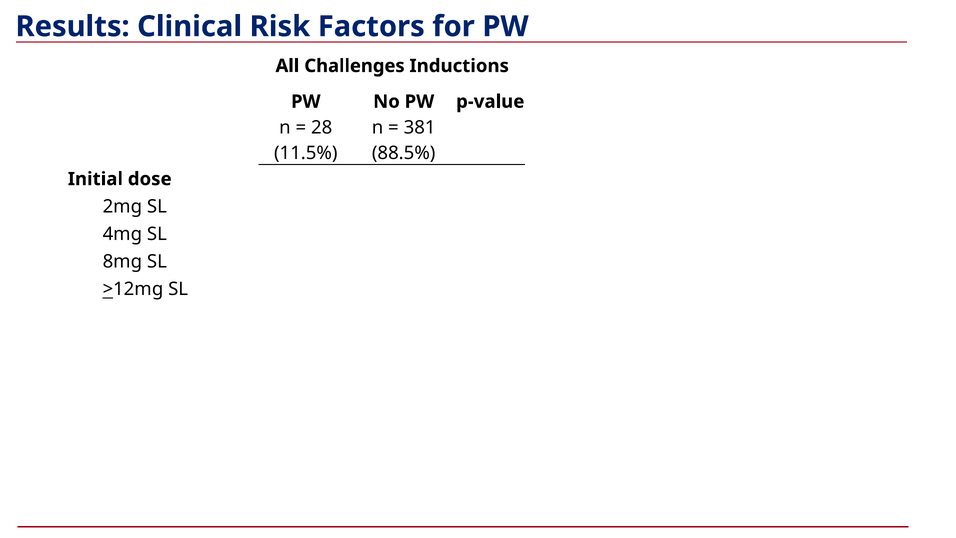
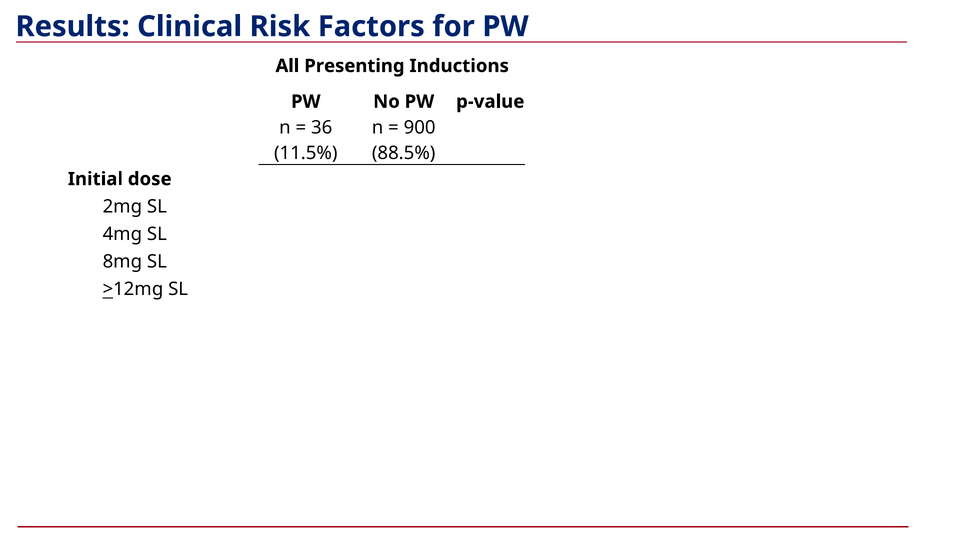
Challenges: Challenges -> Presenting (354, 66)
28: 28 -> 36 (322, 128)
381: 381 -> 900 (420, 128)
